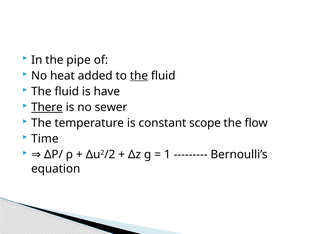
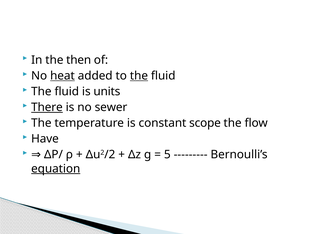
pipe: pipe -> then (79, 60)
heat underline: none -> present (62, 76)
have: have -> units (107, 91)
Time: Time -> Have (45, 139)
1: 1 -> 5 (167, 155)
equation underline: none -> present (56, 169)
